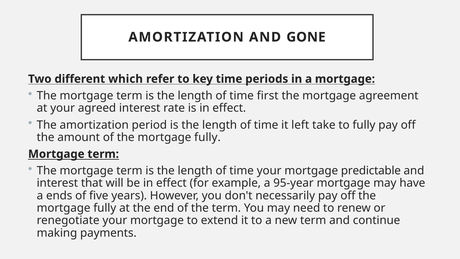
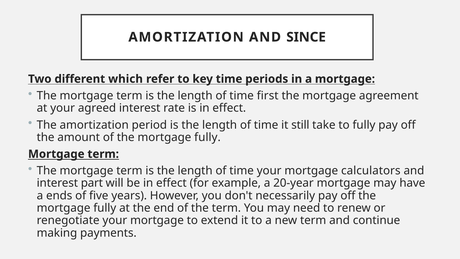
GONE: GONE -> SINCE (306, 37)
left: left -> still (300, 125)
predictable: predictable -> calculators (371, 171)
that: that -> part (92, 183)
95-year: 95-year -> 20-year (293, 183)
